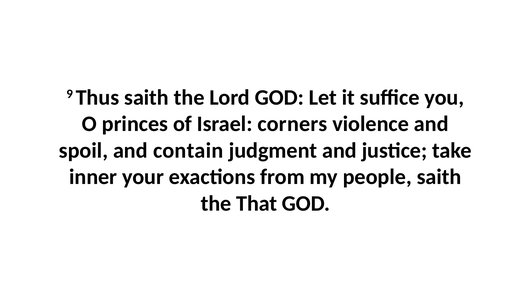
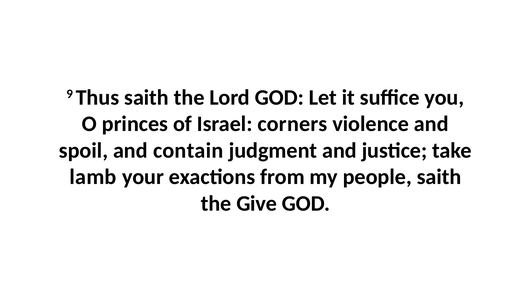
inner: inner -> lamb (93, 177)
That: That -> Give (257, 204)
